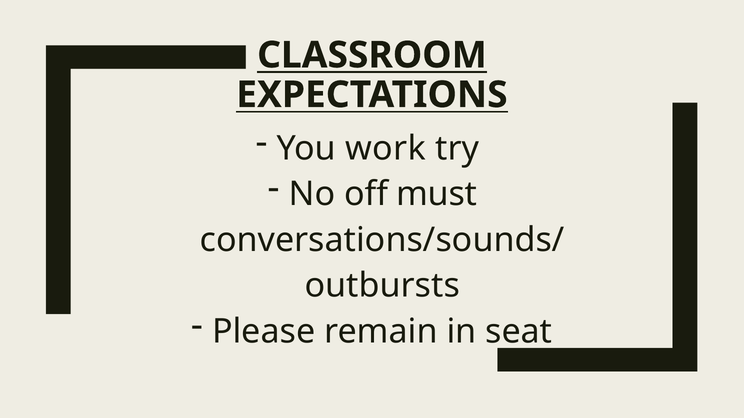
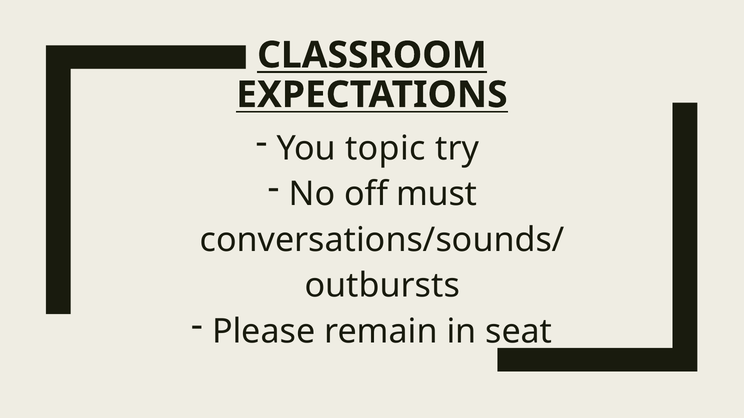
work: work -> topic (385, 149)
